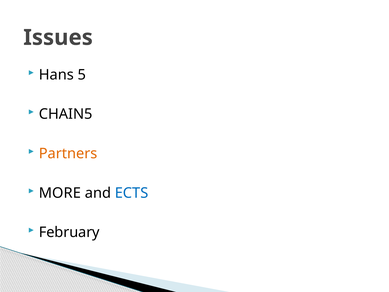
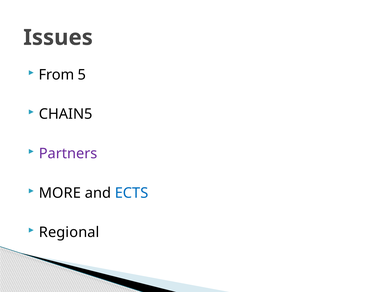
Hans: Hans -> From (56, 75)
Partners colour: orange -> purple (68, 153)
February: February -> Regional (69, 232)
